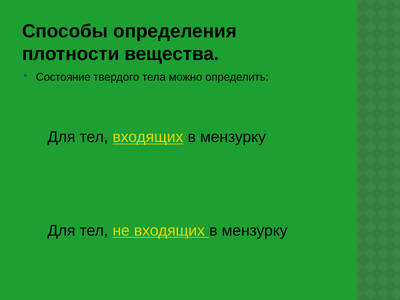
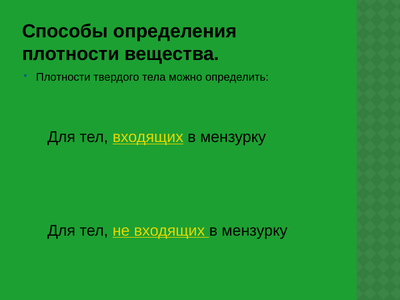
Состояние: Состояние -> Плотности (63, 77)
